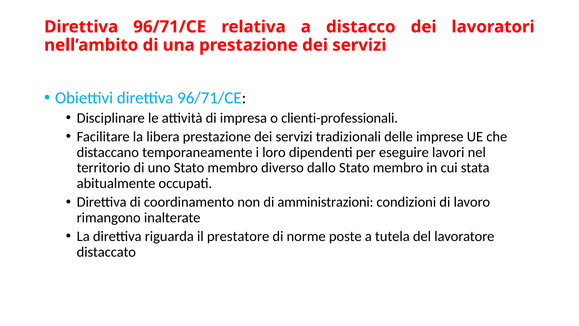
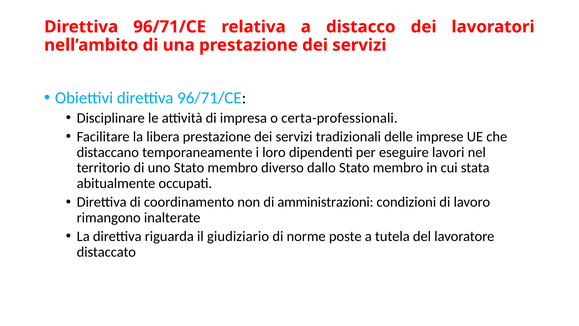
clienti-professionali: clienti-professionali -> certa-professionali (339, 118)
prestatore: prestatore -> giudiziario (238, 236)
